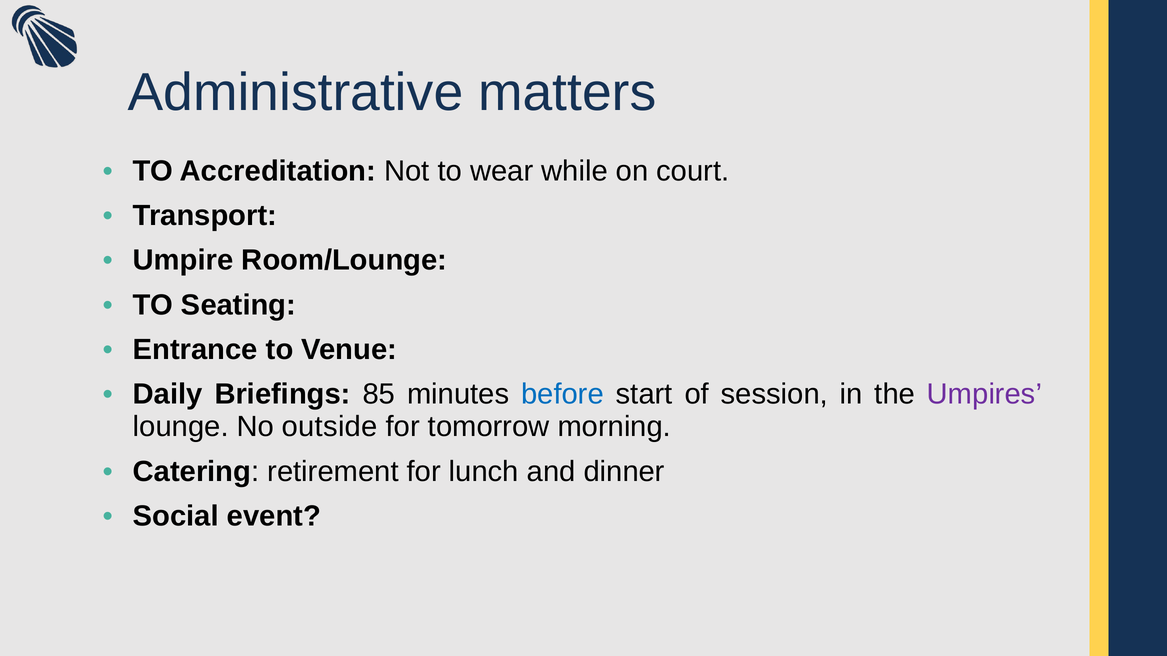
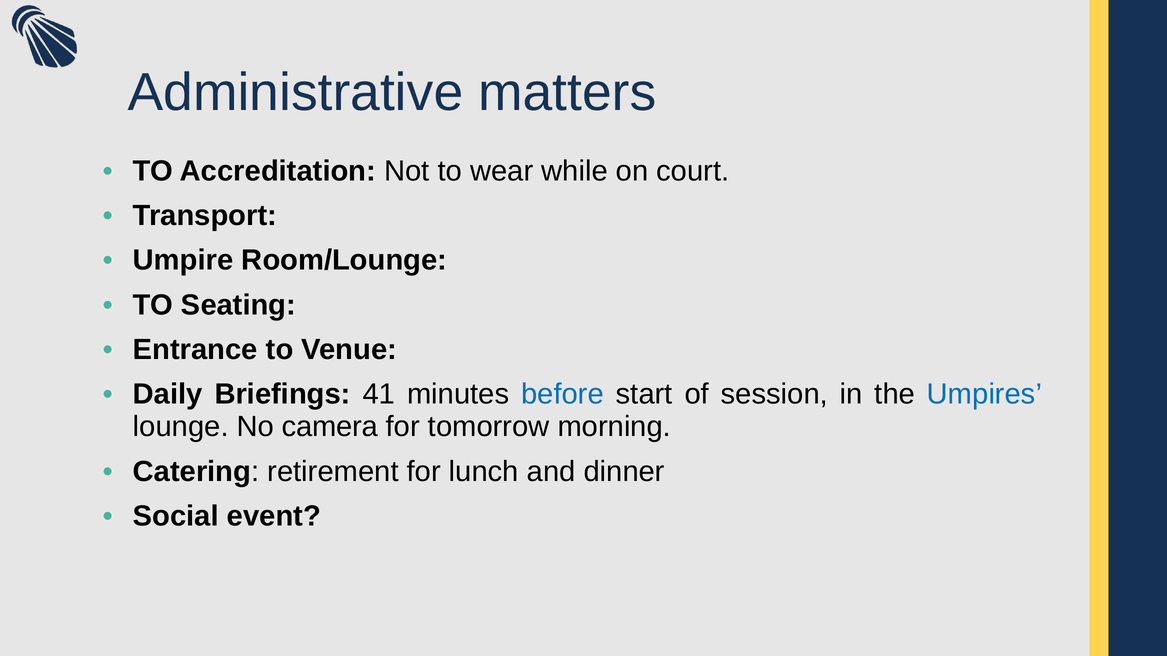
85: 85 -> 41 (379, 395)
Umpires colour: purple -> blue (984, 395)
outside: outside -> camera (330, 427)
